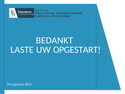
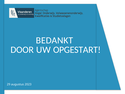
LASTE: LASTE -> DOOR (22, 50)
